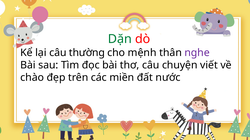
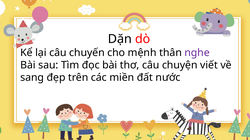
Dặn colour: green -> black (120, 39)
thường: thường -> chuyến (87, 53)
chào: chào -> sang (32, 78)
